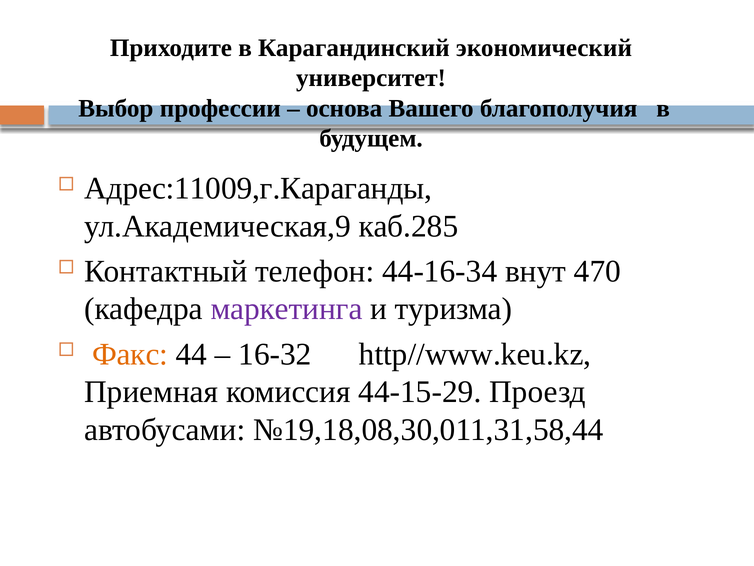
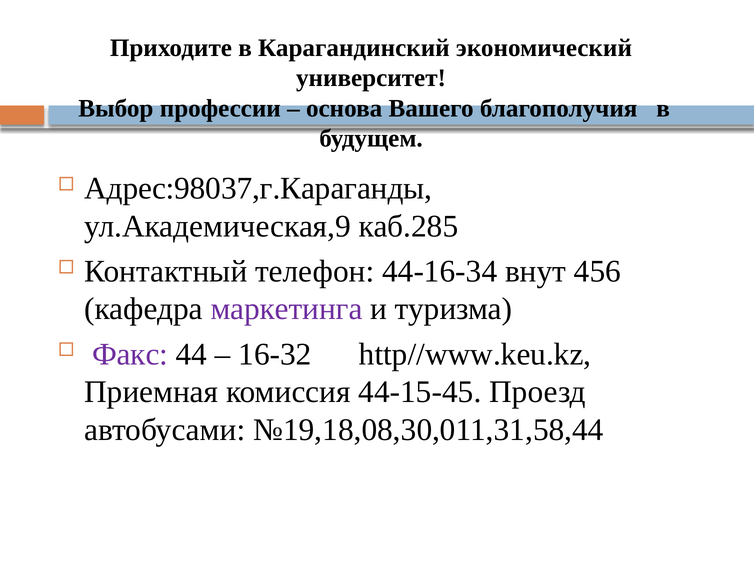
Адрес:11009,г.Караганды: Адрес:11009,г.Караганды -> Адрес:98037,г.Караганды (258, 188)
470: 470 -> 456 (598, 271)
Факс colour: orange -> purple (130, 354)
44-15-29: 44-15-29 -> 44-15-45 (420, 392)
